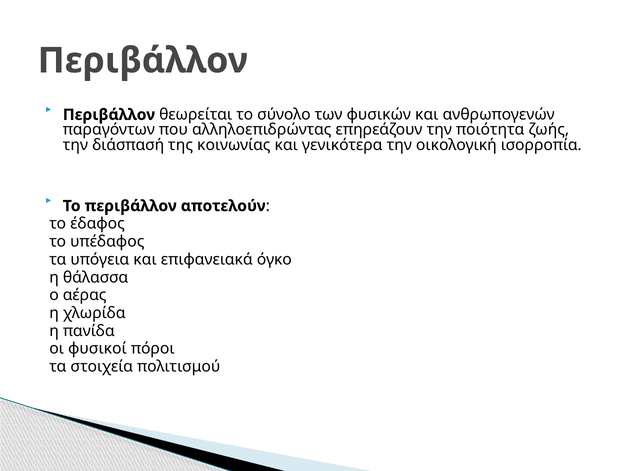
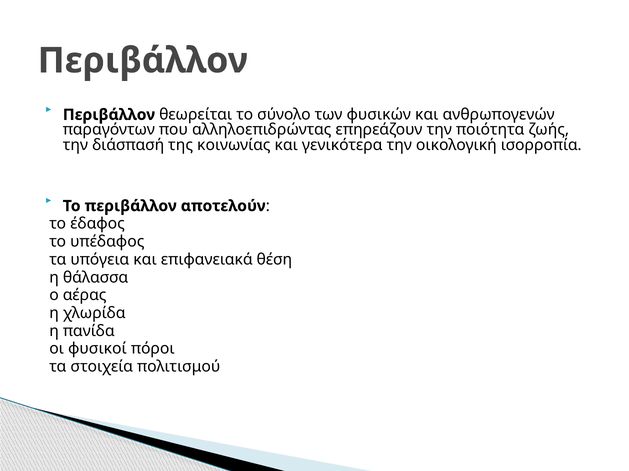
όγκο: όγκο -> θέση (274, 260)
